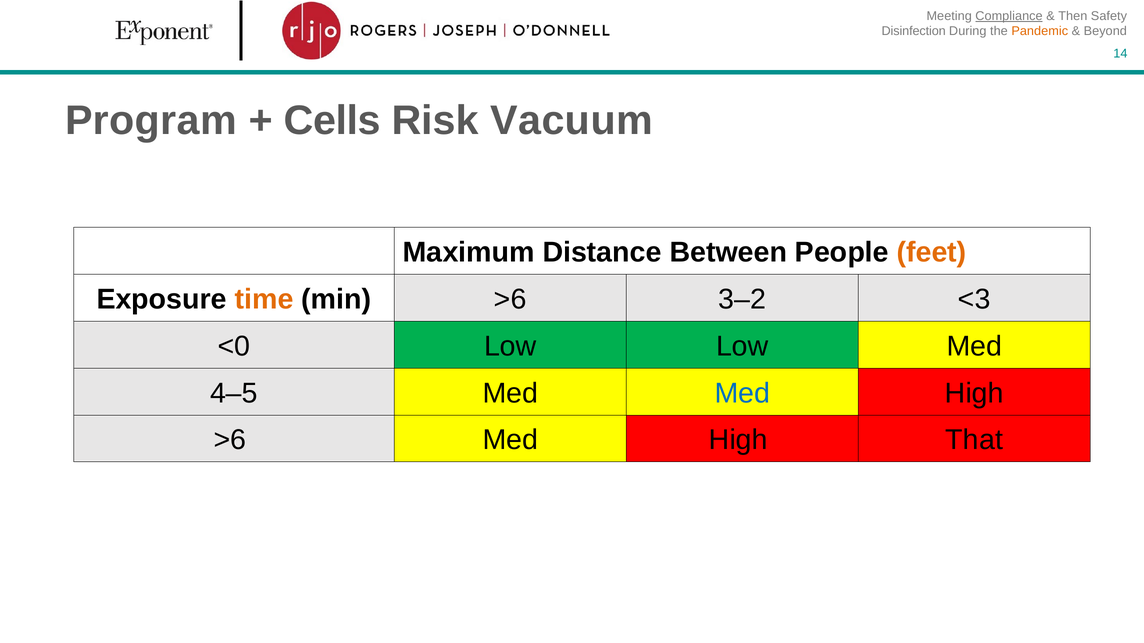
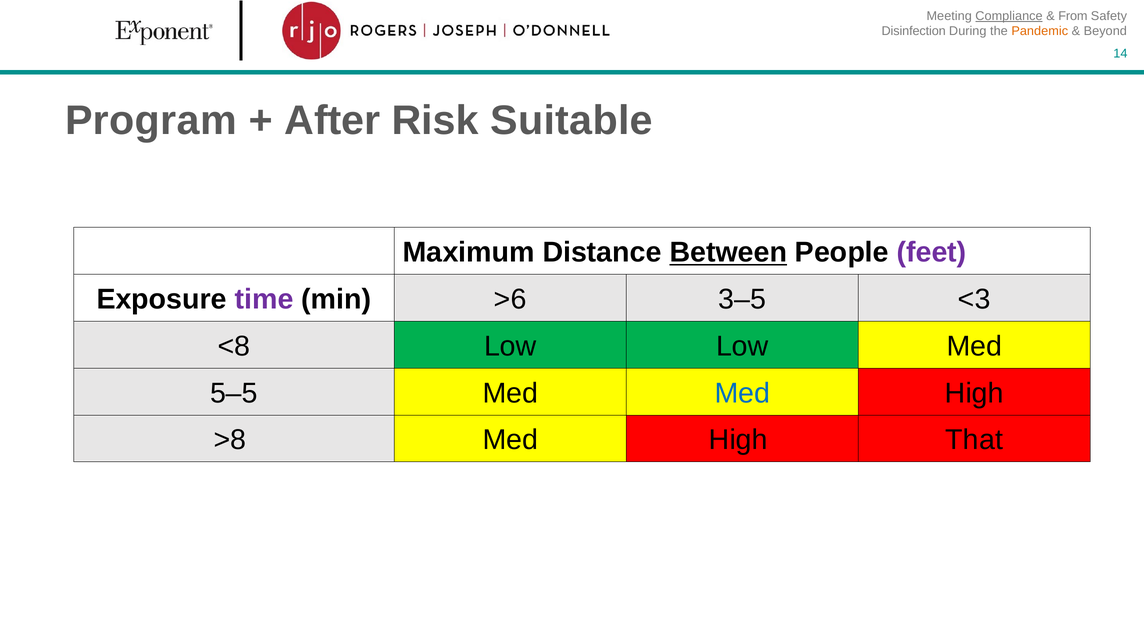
Then: Then -> From (1073, 16)
Cells: Cells -> After (332, 121)
Vacuum: Vacuum -> Suitable (572, 121)
Between underline: none -> present (728, 253)
feet colour: orange -> purple (932, 253)
time colour: orange -> purple (264, 300)
3–2: 3–2 -> 3–5 (742, 300)
<0: <0 -> <8 (234, 346)
4–5: 4–5 -> 5–5 (234, 393)
>6: >6 -> >8 (230, 440)
